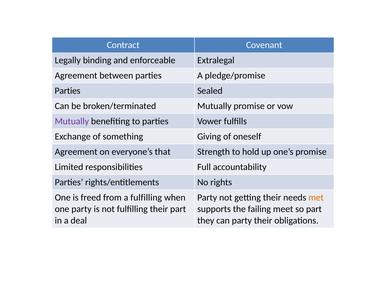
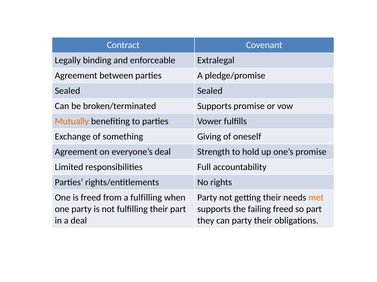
Parties: Parties -> Sealed (67, 91)
broken/terminated Mutually: Mutually -> Supports (214, 106)
Mutually colour: purple -> orange (72, 122)
everyone’s that: that -> deal (163, 152)
failing meet: meet -> freed (283, 210)
